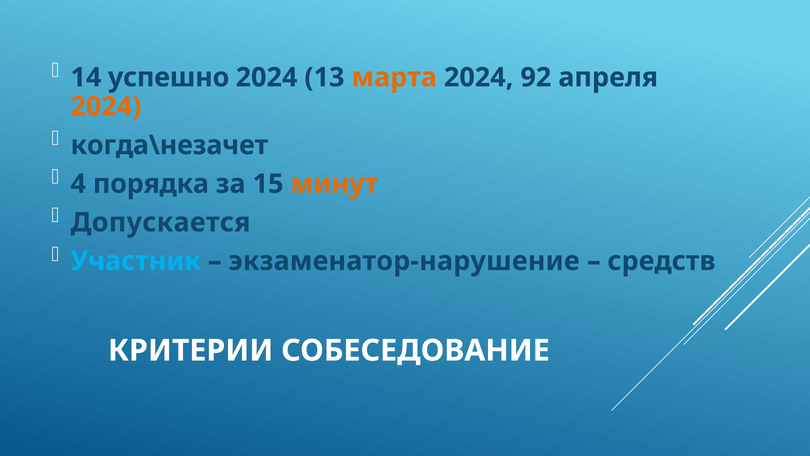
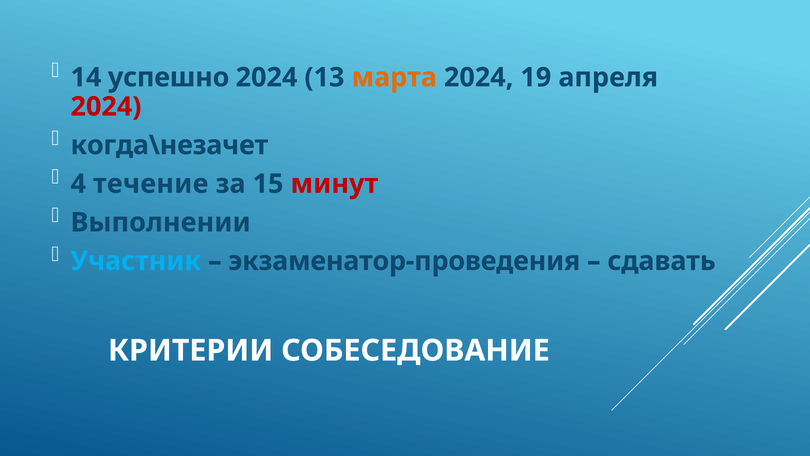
92: 92 -> 19 (536, 77)
2024 colour: orange -> red (106, 107)
порядка: порядка -> течение (151, 184)
минут colour: orange -> red (334, 184)
Допускается: Допускается -> Выполнении (161, 222)
экзаменатор-нарушение: экзаменатор-нарушение -> экзаменатор-проведения (404, 261)
средств: средств -> сдавать (662, 261)
